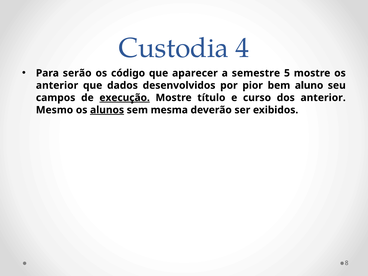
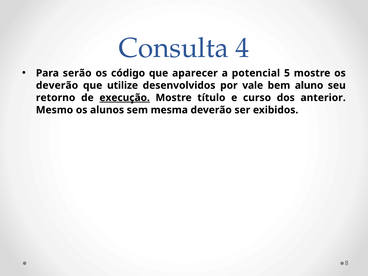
Custodia: Custodia -> Consulta (174, 48)
semestre: semestre -> potencial (256, 73)
anterior: anterior -> deverão (57, 85)
dados: dados -> utilize (123, 85)
pior: pior -> vale (253, 85)
campos: campos -> retorno (56, 98)
alunos underline: present -> none (107, 110)
